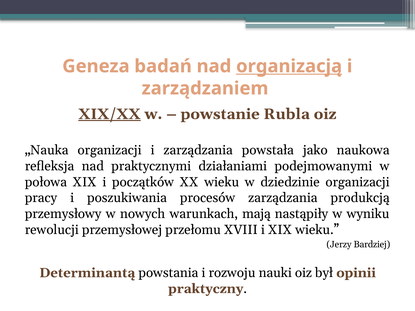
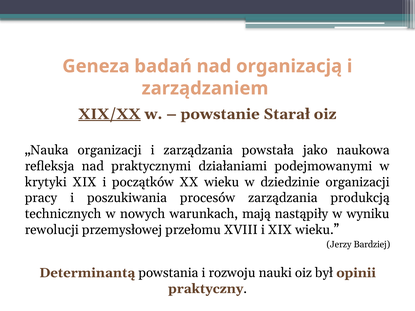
organizacją underline: present -> none (289, 66)
Rubla: Rubla -> Starał (287, 114)
połowa: połowa -> krytyki (46, 182)
przemysłowy: przemysłowy -> technicznych (63, 214)
